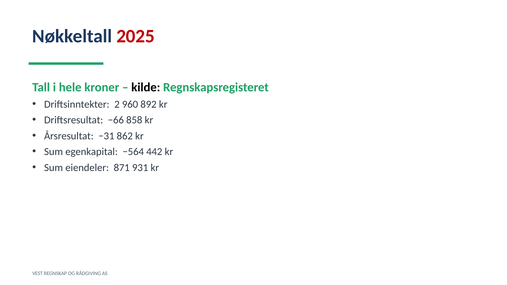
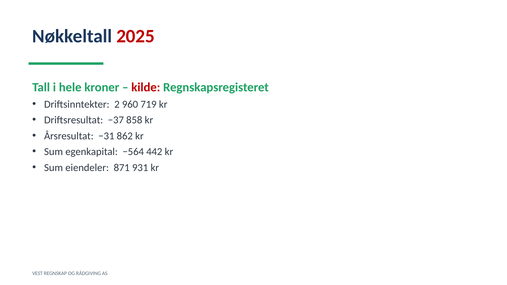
kilde colour: black -> red (146, 87)
892: 892 -> 719 (149, 104)
−66: −66 -> −37 (116, 120)
